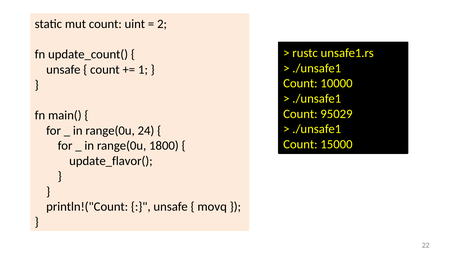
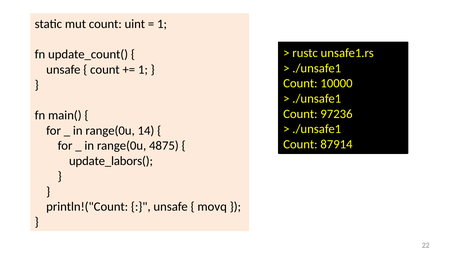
2: 2 -> 1 (162, 24)
95029: 95029 -> 97236 (336, 114)
24: 24 -> 14 (146, 131)
15000: 15000 -> 87914 (336, 144)
1800: 1800 -> 4875 (164, 146)
update_flavor(: update_flavor( -> update_labors( (111, 161)
